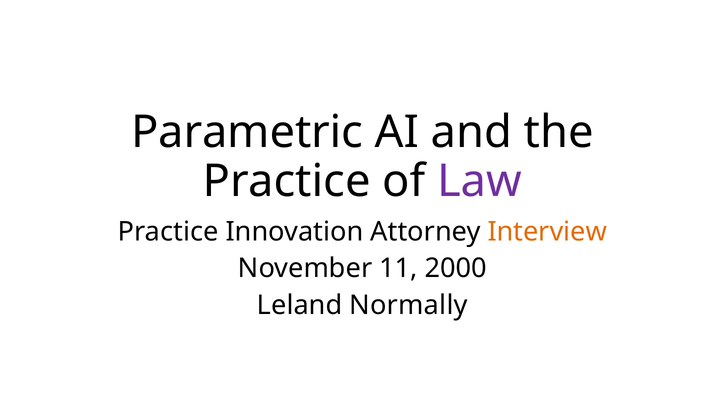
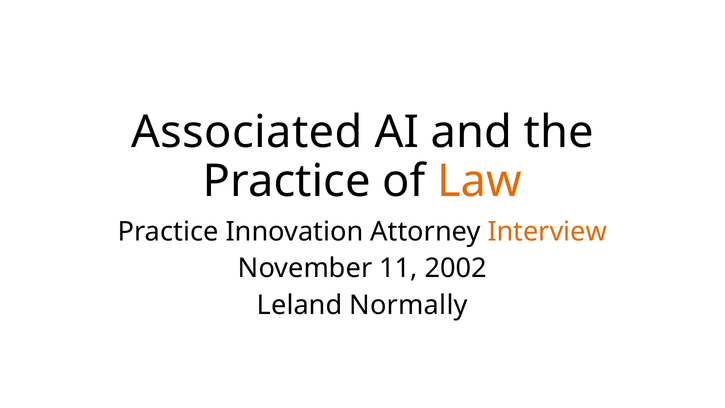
Parametric: Parametric -> Associated (247, 132)
Law colour: purple -> orange (480, 181)
2000: 2000 -> 2002 (456, 268)
